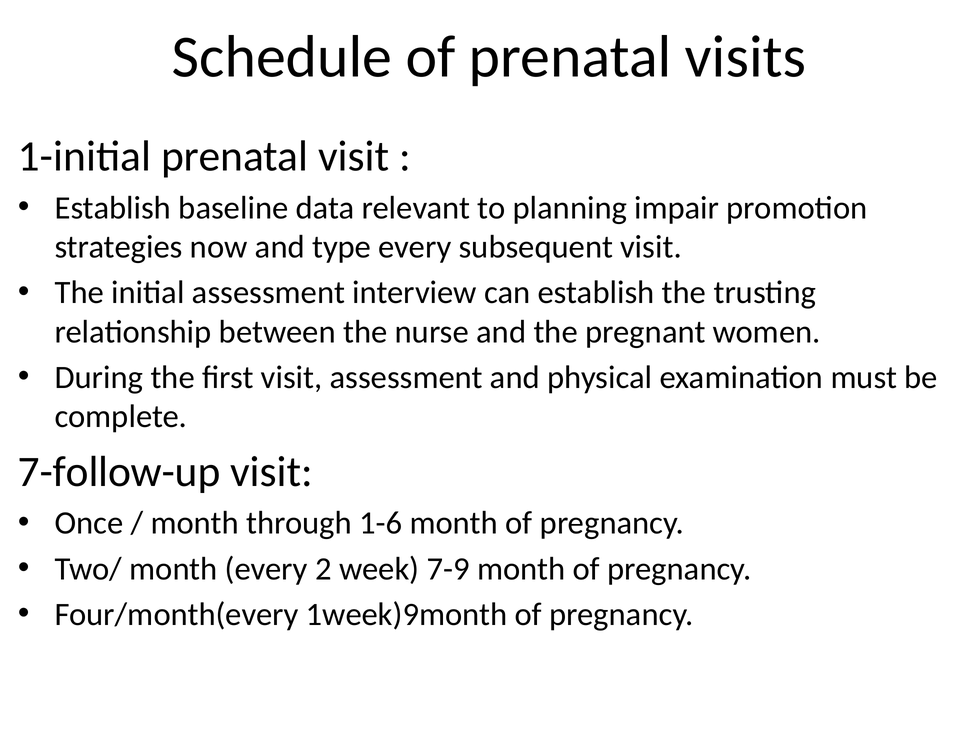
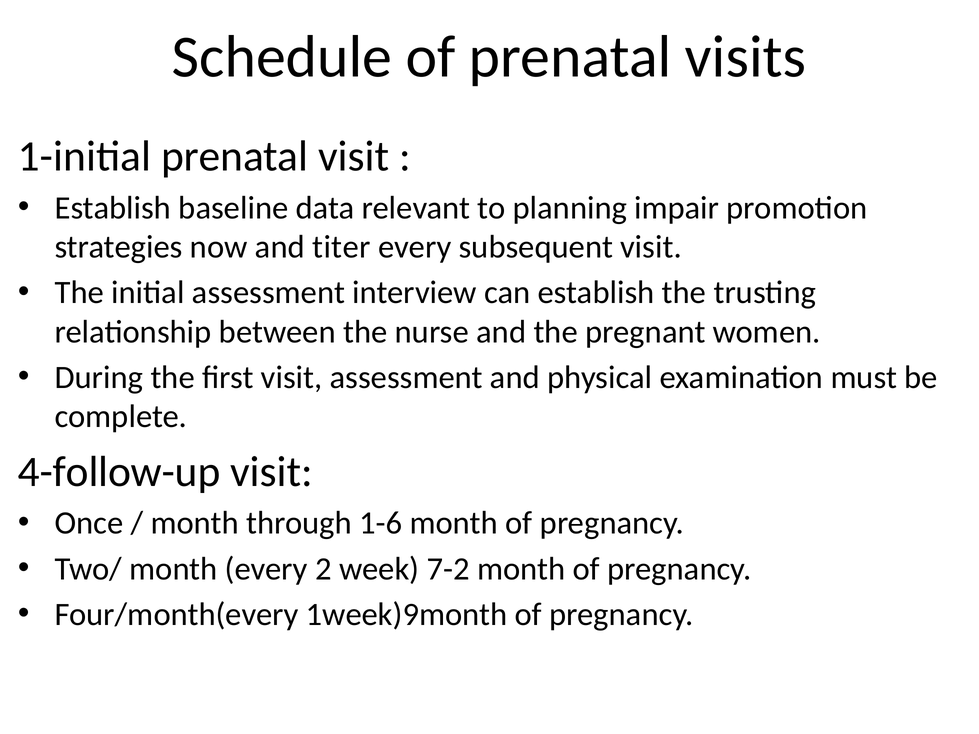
type: type -> titer (341, 247)
7-follow-up: 7-follow-up -> 4-follow-up (119, 472)
7-9: 7-9 -> 7-2 (448, 569)
